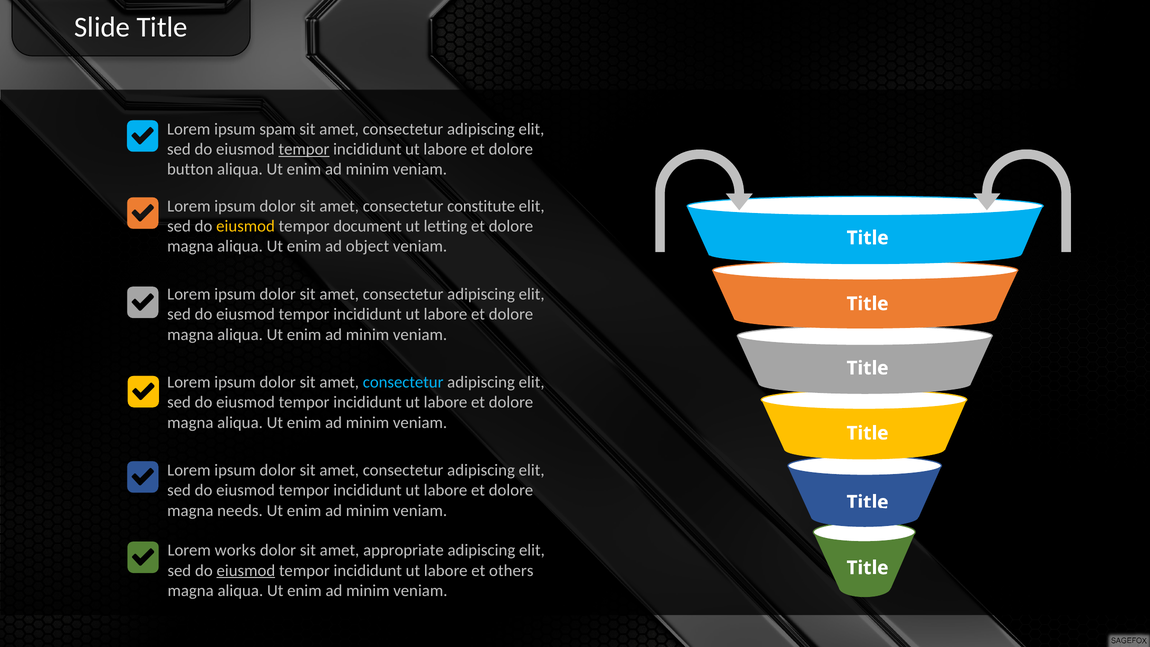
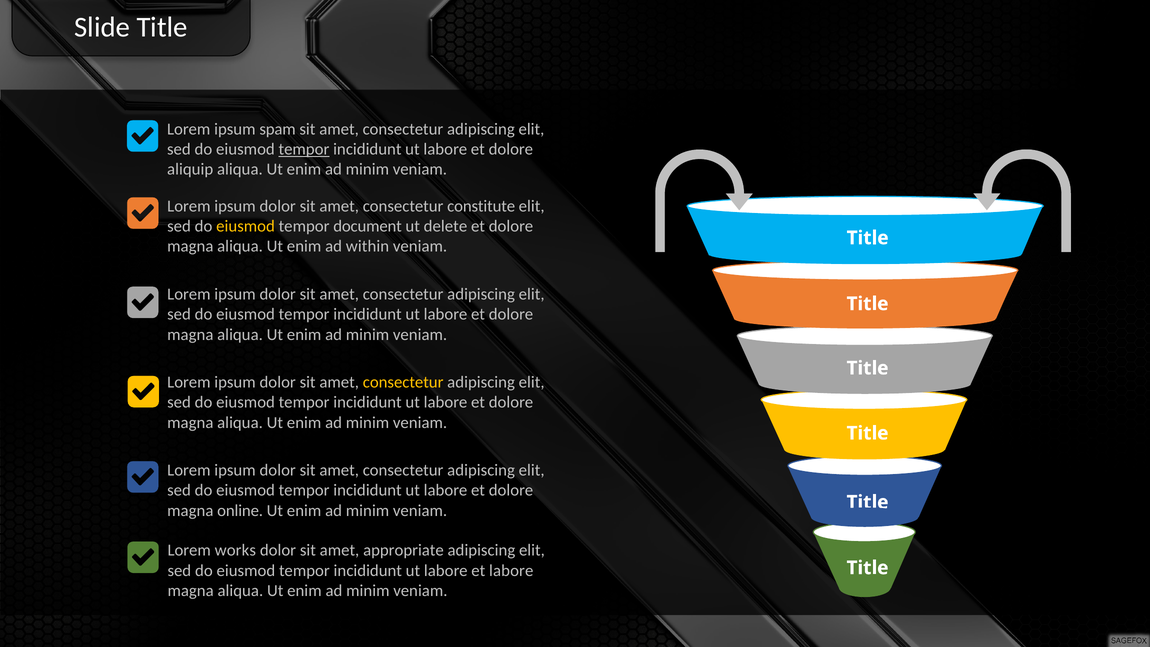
button: button -> aliquip (190, 169)
letting: letting -> delete (445, 226)
object: object -> within (368, 246)
consectetur colour: light blue -> yellow (403, 382)
needs: needs -> online (240, 510)
eiusmod underline: present -> none (246, 570)
et others: others -> labore (511, 570)
